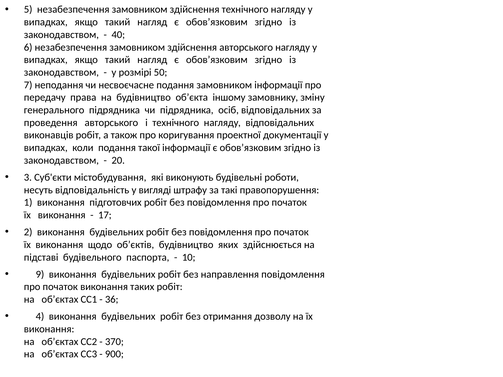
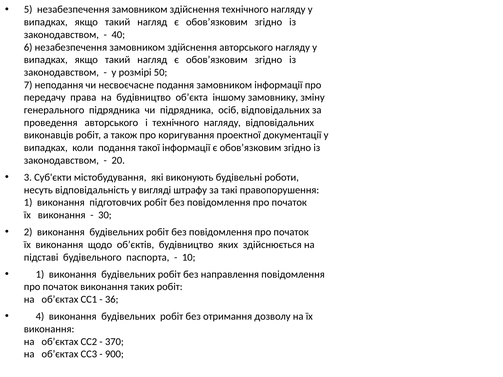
17: 17 -> 30 (105, 215)
9: 9 -> 1 (40, 274)
